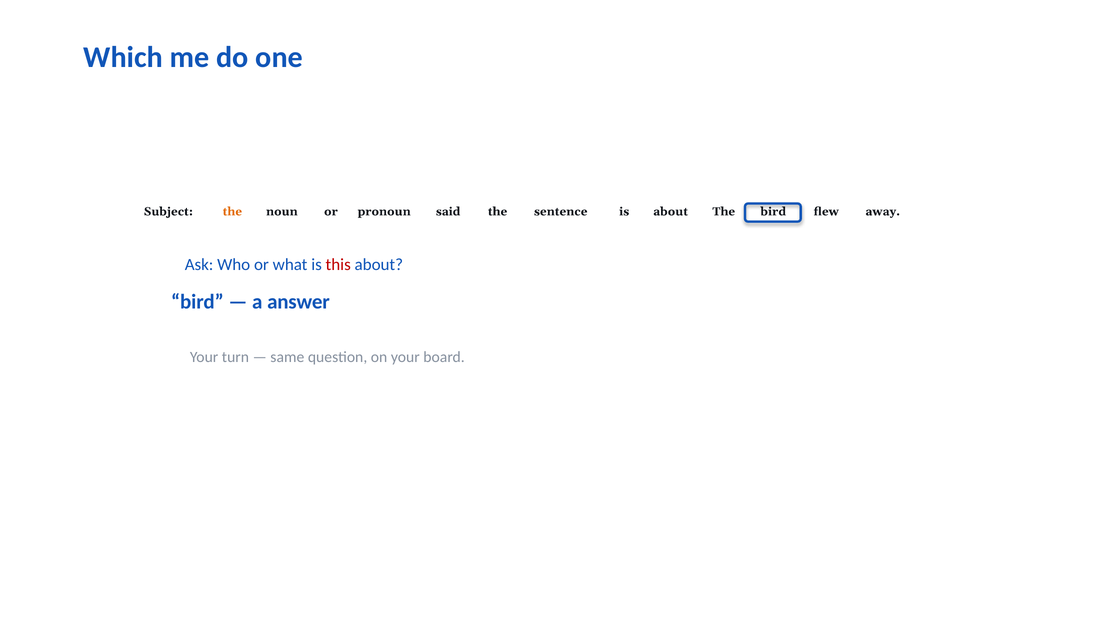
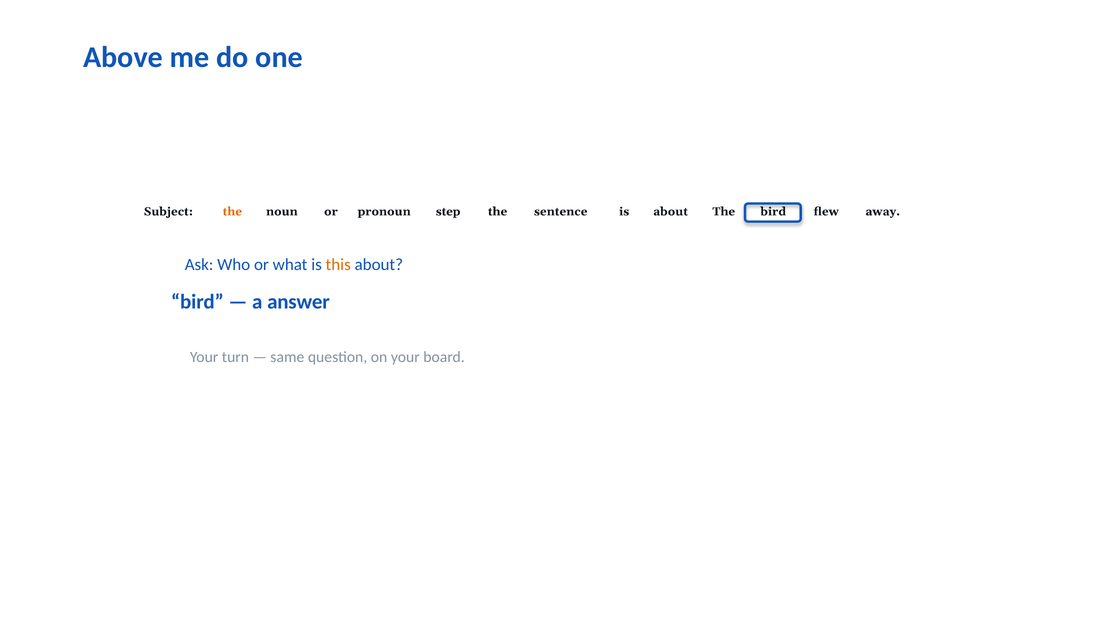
Which: Which -> Above (123, 58)
said: said -> step (448, 212)
this colour: red -> orange (338, 265)
